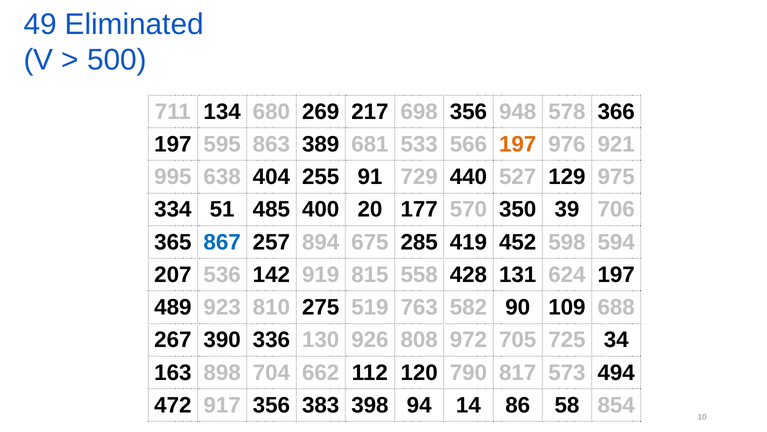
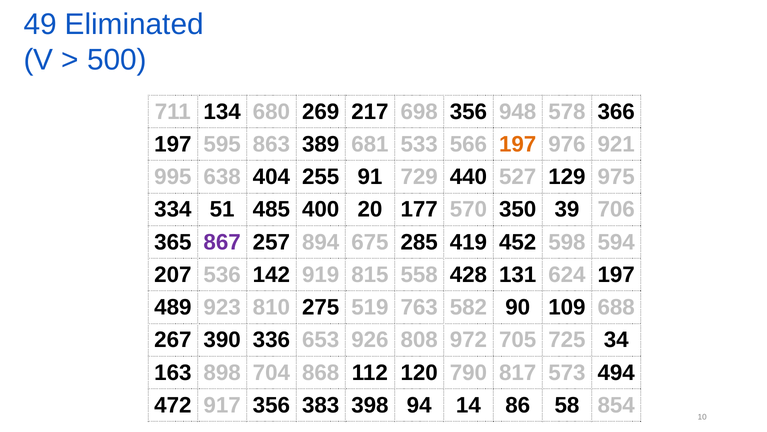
867 colour: blue -> purple (222, 242)
130: 130 -> 653 (321, 340)
662: 662 -> 868 (321, 372)
